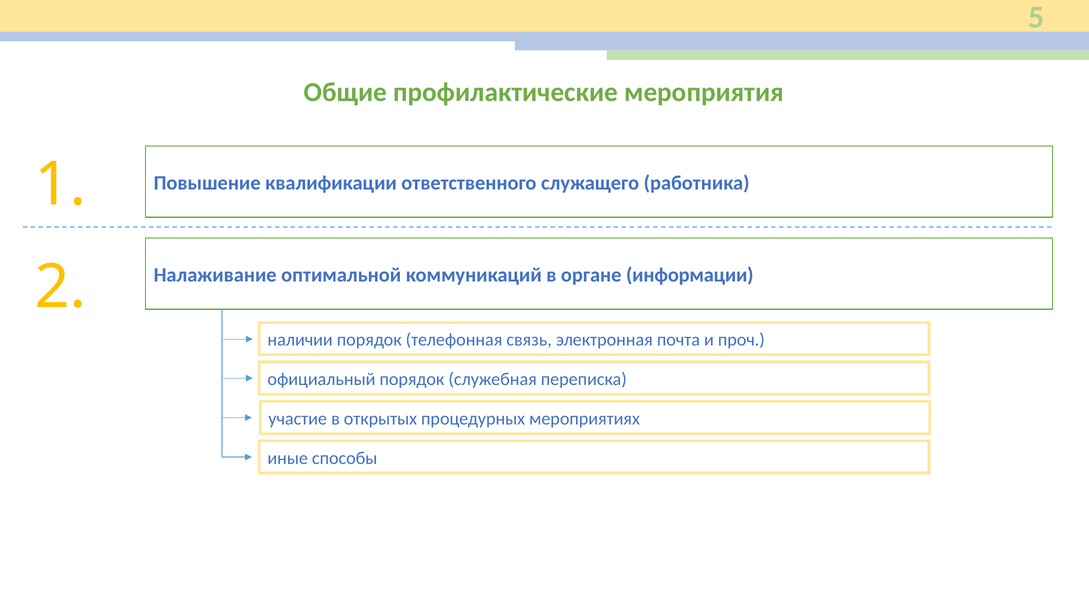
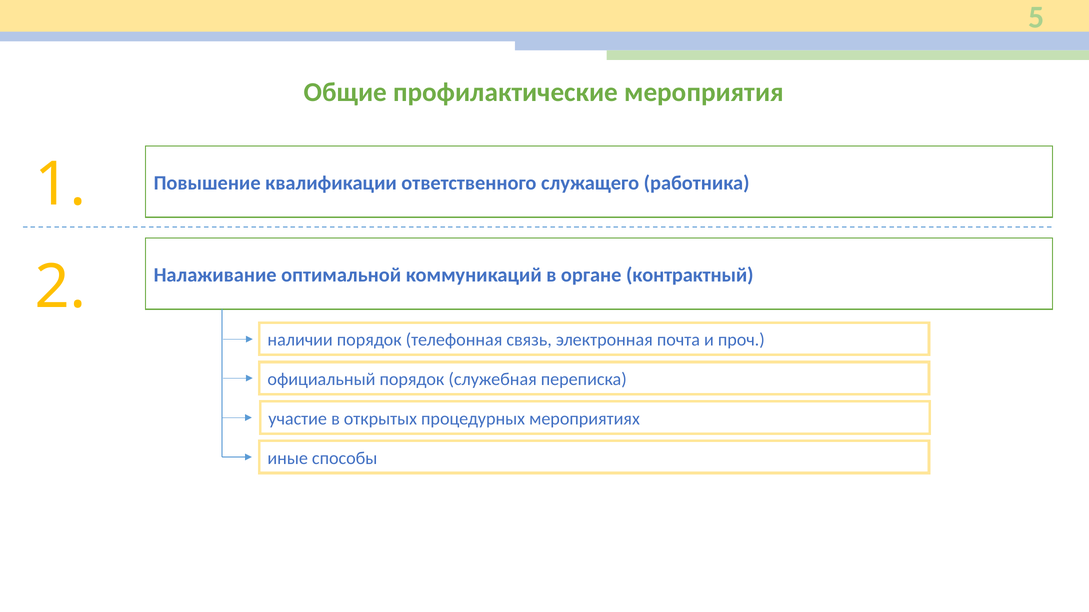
информации: информации -> контрактный (690, 275)
